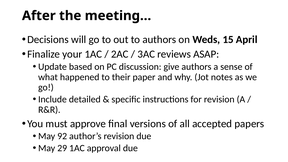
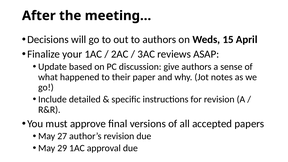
92: 92 -> 27 (62, 136)
